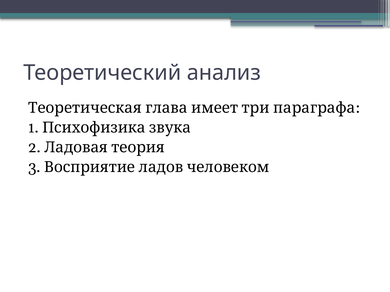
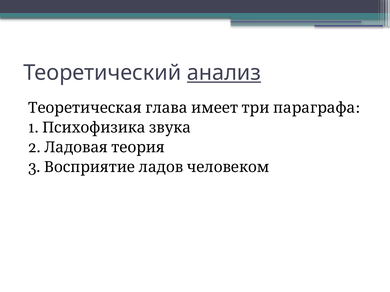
анализ underline: none -> present (224, 73)
